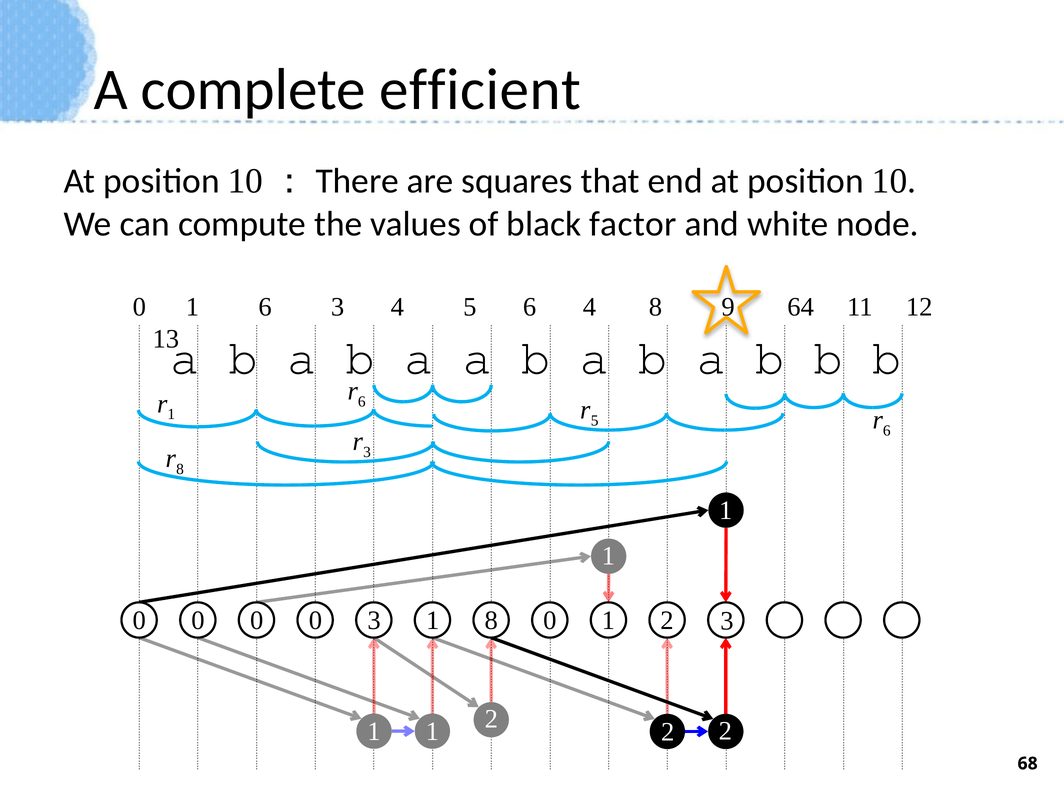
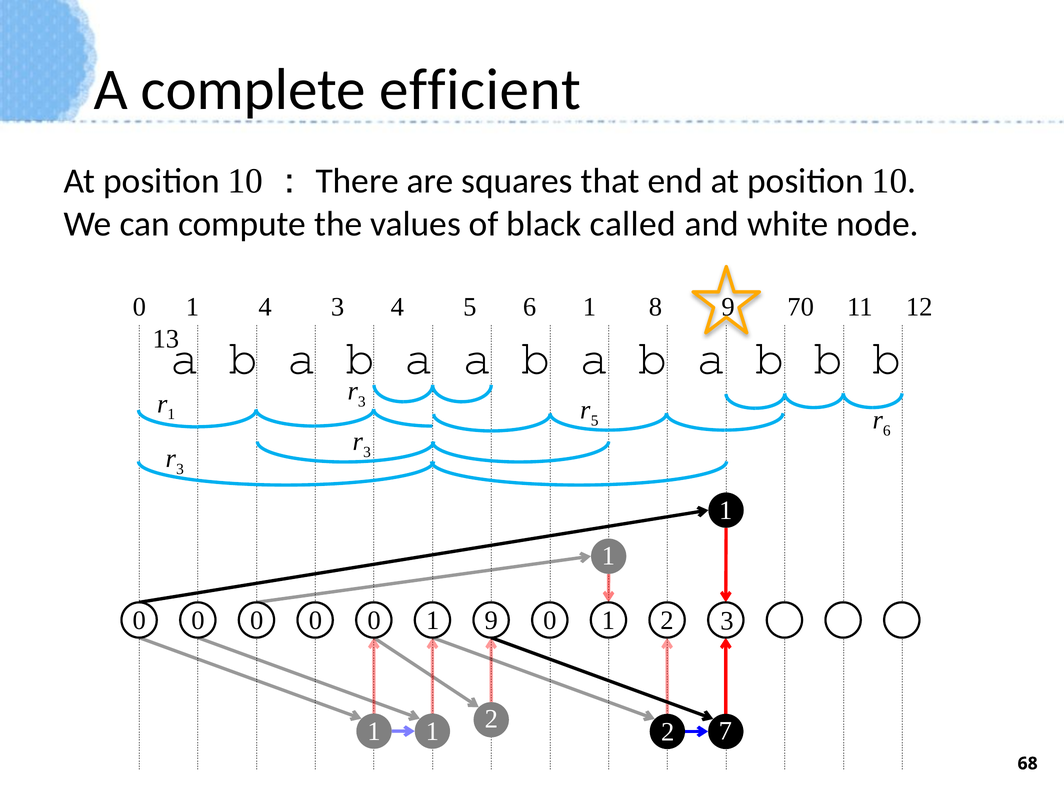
factor: factor -> called (633, 224)
1 6: 6 -> 4 (265, 307)
6 4: 4 -> 1 (589, 307)
64: 64 -> 70 (801, 307)
6: 6 -> 3 (362, 402)
8: 8 -> 3 (180, 469)
3: 3 -> 0 (374, 620)
1 8: 8 -> 9 (491, 620)
2 2: 2 -> 7 (725, 731)
